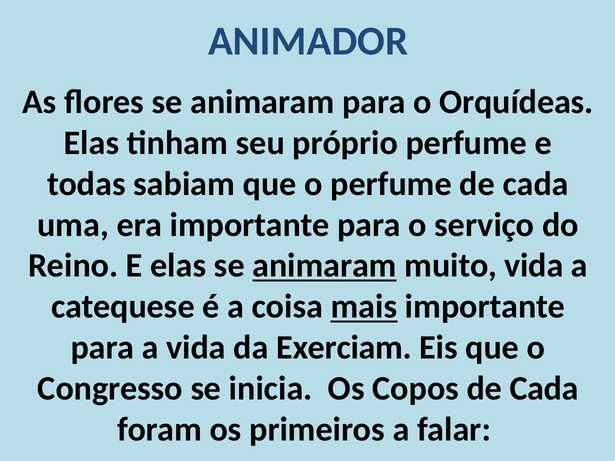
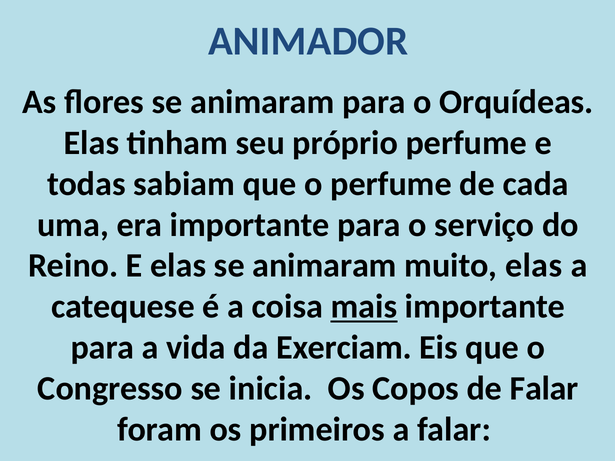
animaram underline: present -> none (325, 266)
muito vida: vida -> elas (534, 266)
Copos de Cada: Cada -> Falar (544, 389)
